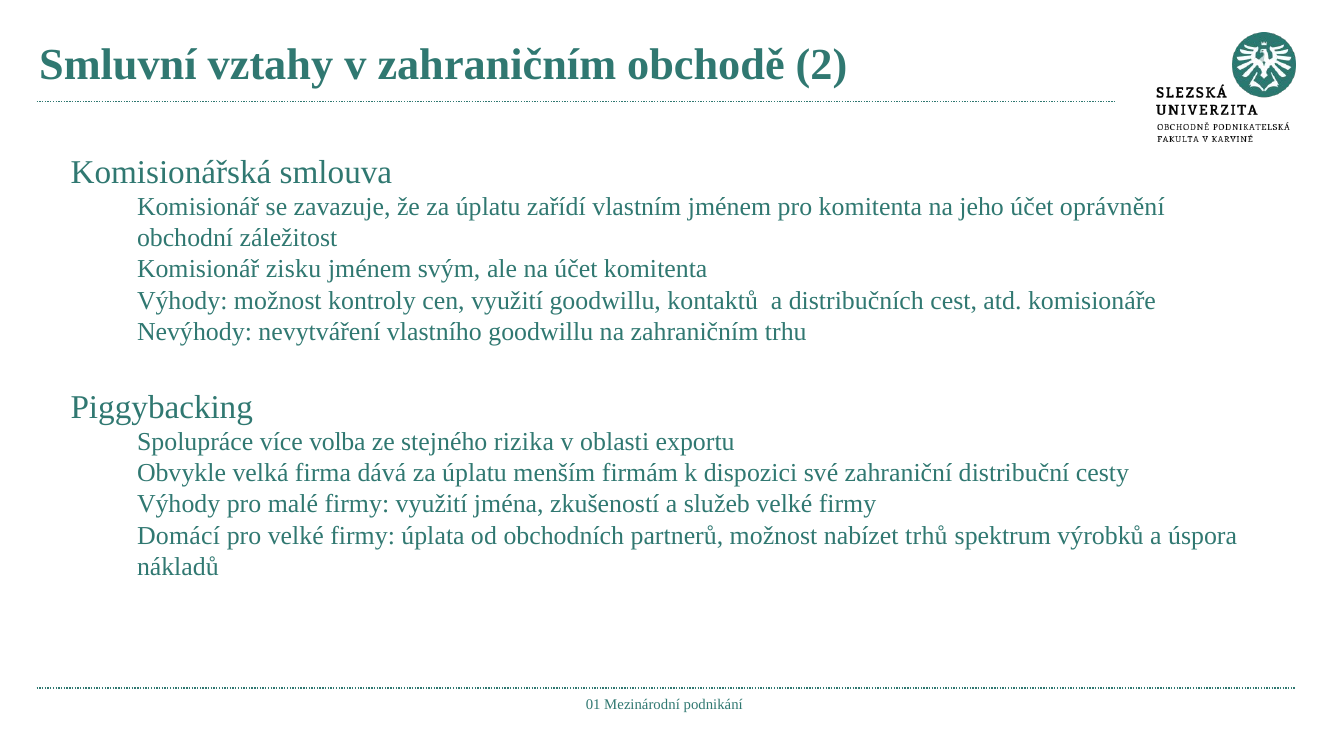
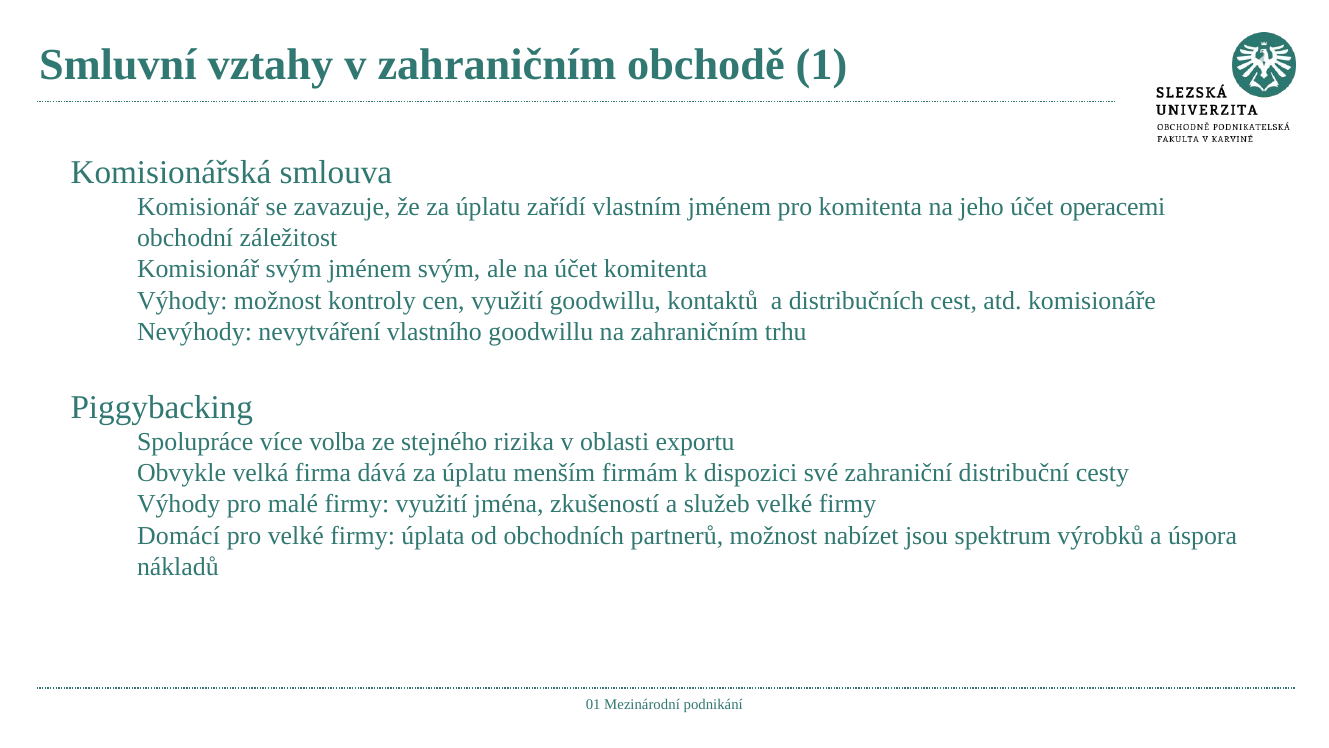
2: 2 -> 1 (821, 65)
oprávnění: oprávnění -> operacemi (1113, 207)
Komisionář zisku: zisku -> svým (294, 269)
trhů: trhů -> jsou (927, 535)
